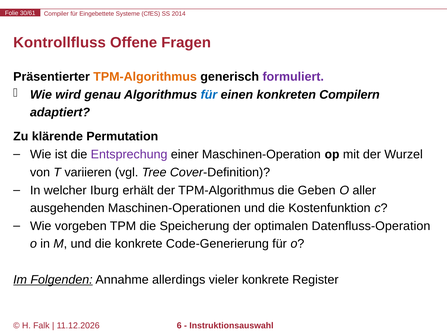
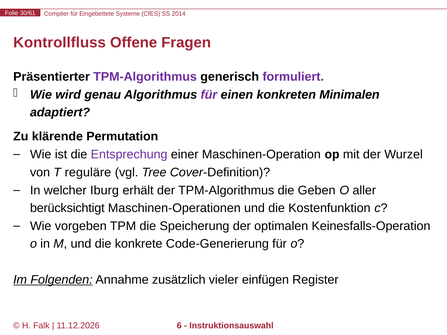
TPM-Algorithmus colour: orange -> purple (145, 77)
für colour: blue -> purple (209, 95)
Compilern: Compilern -> Minimalen (349, 95)
variieren: variieren -> reguläre (88, 173)
ausgehenden: ausgehenden -> berücksichtigt (67, 208)
Datenfluss-Operation: Datenfluss-Operation -> Keinesfalls-Operation (371, 226)
allerdings: allerdings -> zusätzlich (179, 280)
vieler konkrete: konkrete -> einfügen (265, 280)
